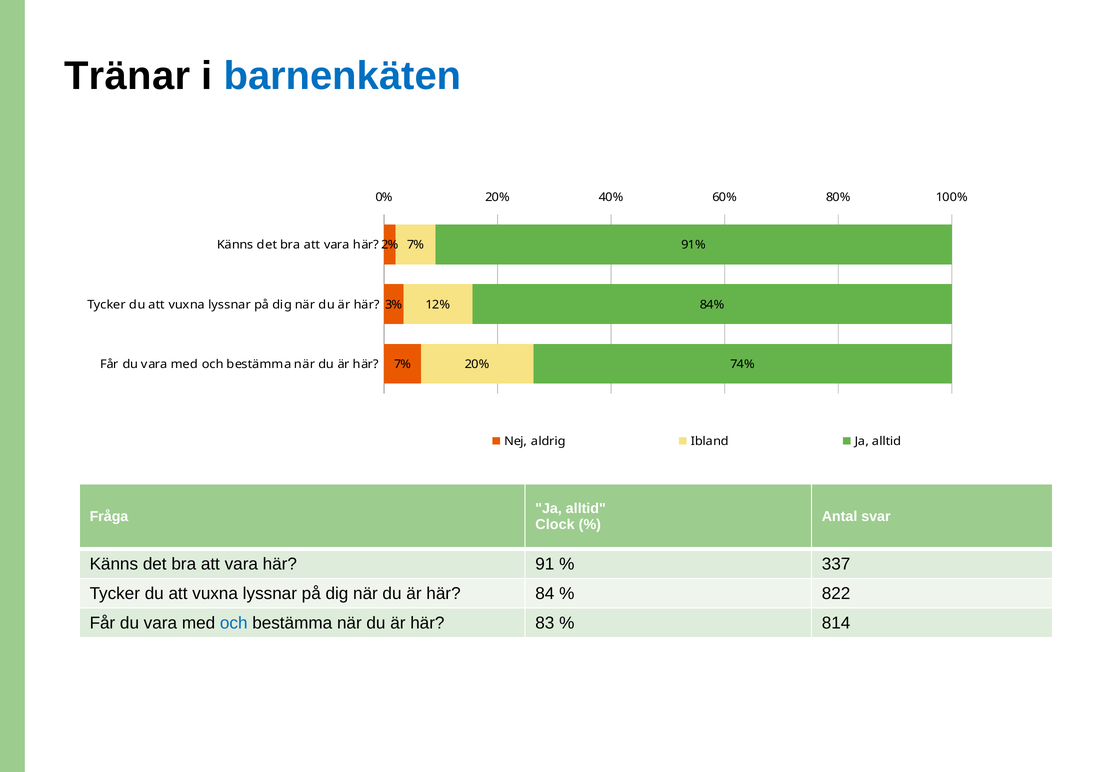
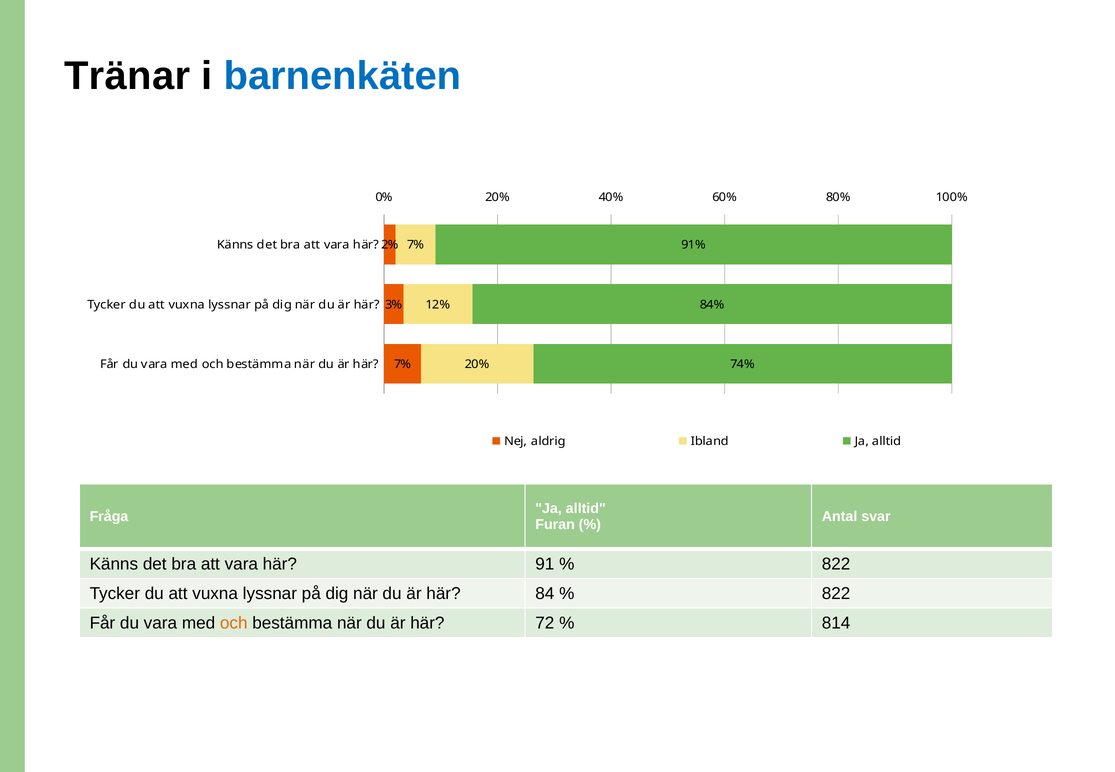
Clock: Clock -> Furan (555, 525)
337: 337 -> 822 (836, 564)
och colour: blue -> orange (234, 623)
83: 83 -> 72 (545, 623)
